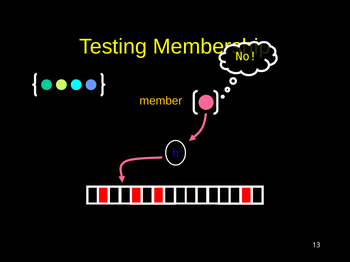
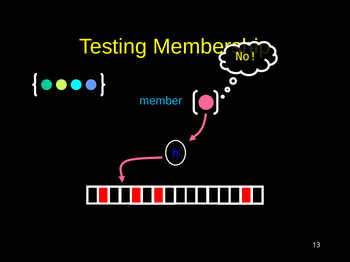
member colour: yellow -> light blue (161, 101)
